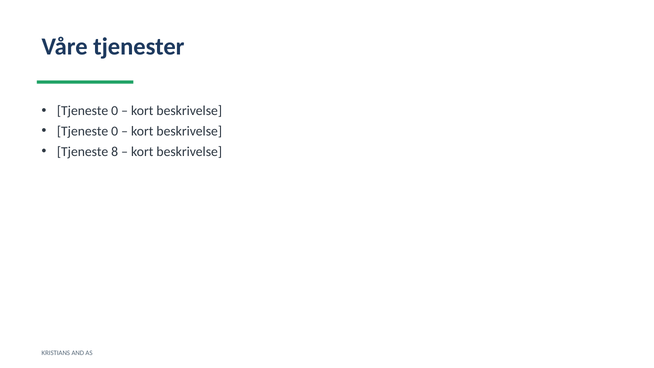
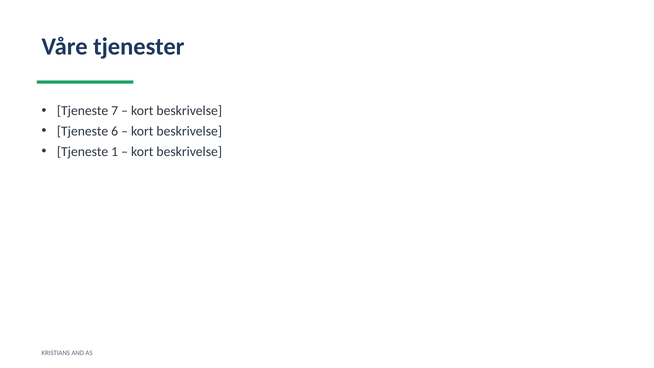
0: 0 -> 7 (115, 111)
0: 0 -> 6 (115, 131)
8: 8 -> 1 (115, 152)
